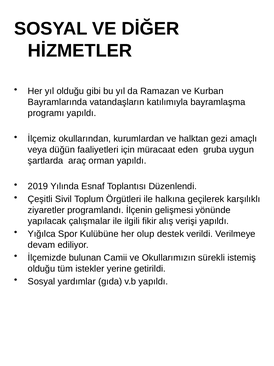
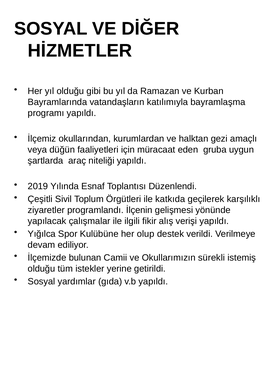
orman: orman -> niteliği (102, 160)
halkına: halkına -> katkıda (170, 199)
